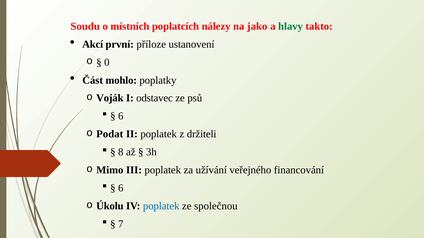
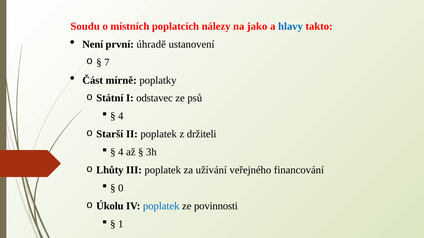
hlavy colour: green -> blue (291, 26)
Akcí: Akcí -> Není (93, 44)
příloze: příloze -> úhradě (151, 44)
0: 0 -> 7 (107, 62)
mohlo: mohlo -> mírně (121, 80)
Voják: Voják -> Státní (110, 98)
6: 6 -> 4 (121, 116)
Podat: Podat -> Starší (110, 134)
8: 8 -> 4 (121, 152)
Mimo: Mimo -> Lhůty (110, 170)
6: 6 -> 0 (121, 189)
společnou: společnou -> povinnosti (216, 207)
7: 7 -> 1 (121, 225)
